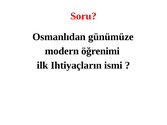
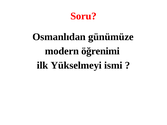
Ihtiyaçların: Ihtiyaçların -> Yükselmeyi (76, 65)
